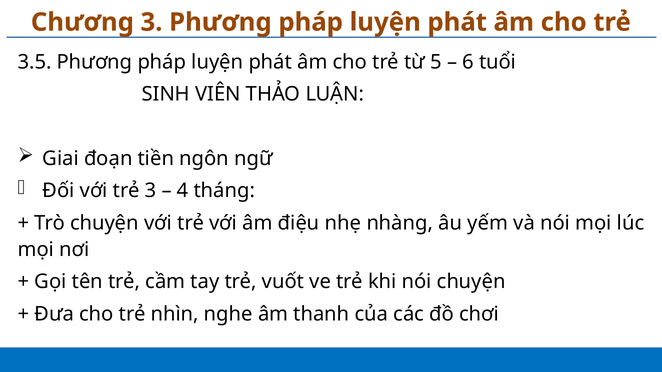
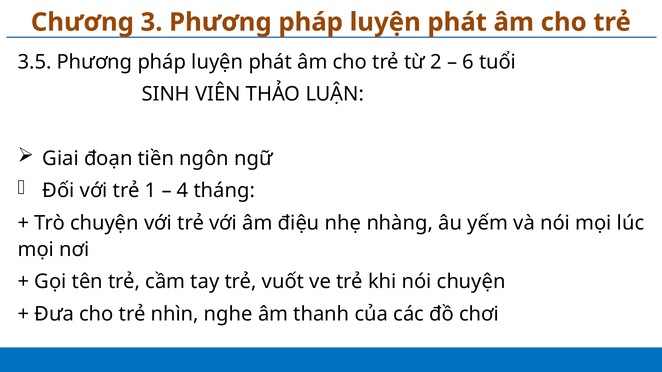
5: 5 -> 2 (436, 62)
trẻ 3: 3 -> 1 (151, 191)
